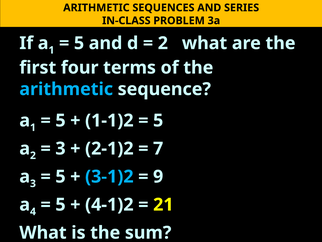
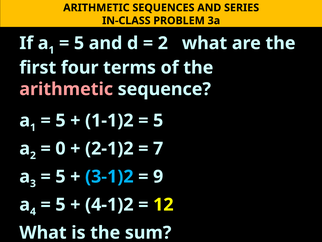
arithmetic colour: light blue -> pink (66, 89)
3: 3 -> 0 (60, 148)
21: 21 -> 12 (163, 204)
